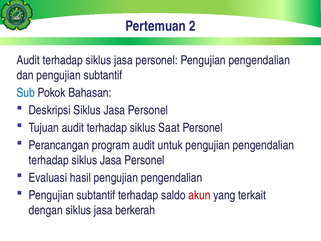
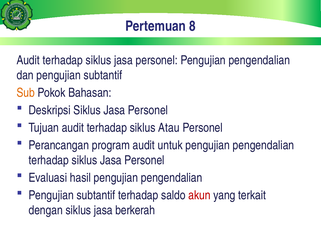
2: 2 -> 8 (192, 26)
Sub colour: blue -> orange (26, 93)
Saat: Saat -> Atau (169, 128)
